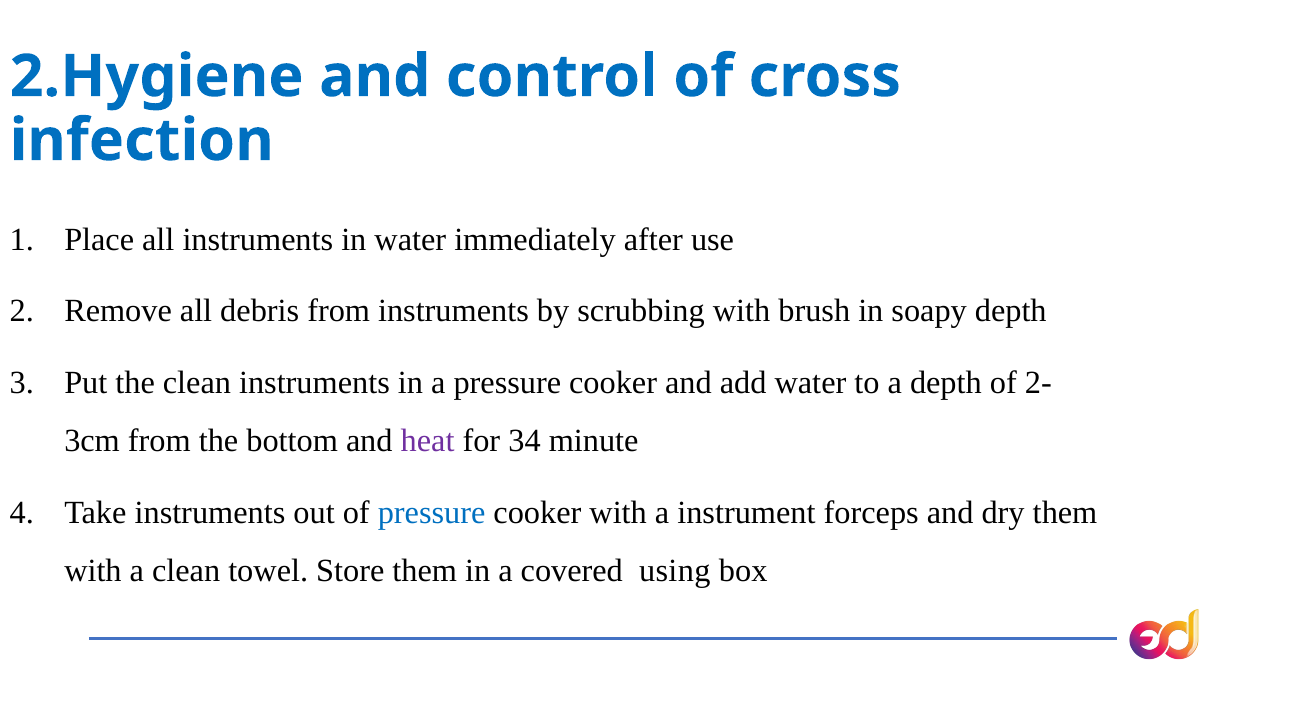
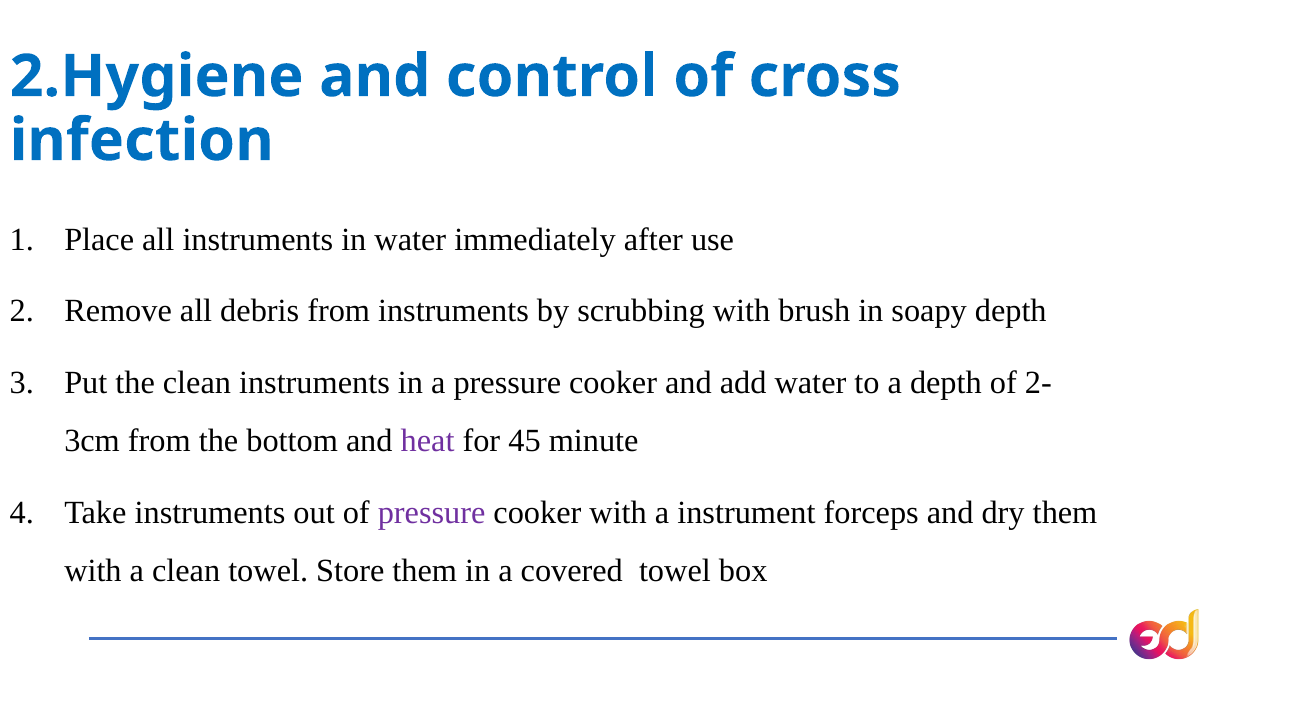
34: 34 -> 45 (525, 441)
pressure colour: blue -> purple (432, 513)
covered using: using -> towel (675, 571)
